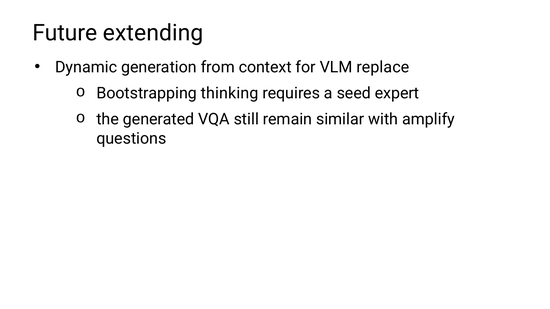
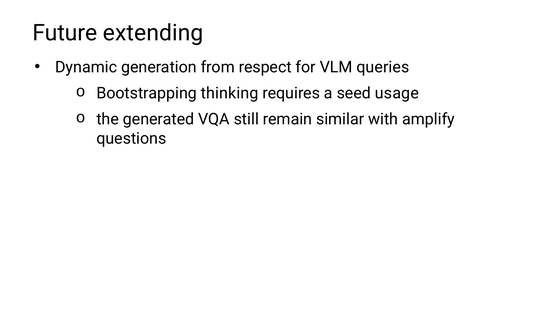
context: context -> respect (265, 67)
replace: replace -> queries (383, 67)
expert: expert -> usage (397, 93)
